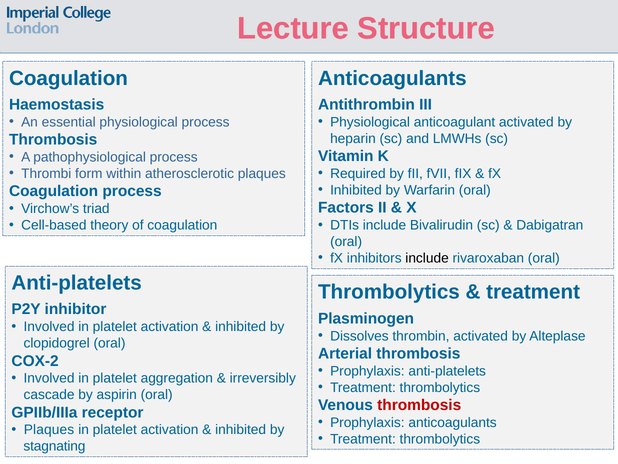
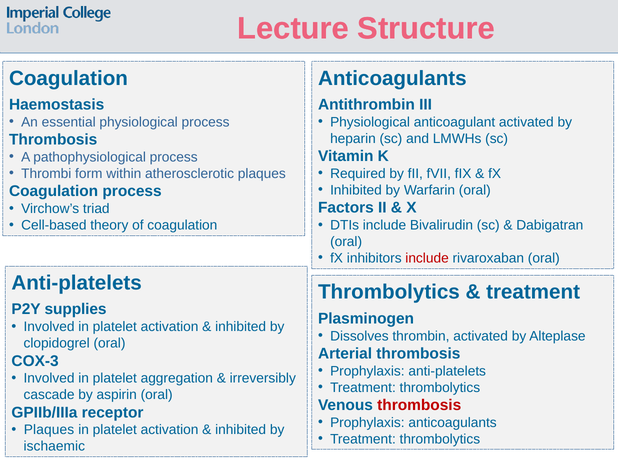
include colour: black -> red (427, 258)
inhibitor: inhibitor -> supplies (76, 309)
COX-2: COX-2 -> COX-3 (35, 361)
stagnating: stagnating -> ischaemic (54, 446)
